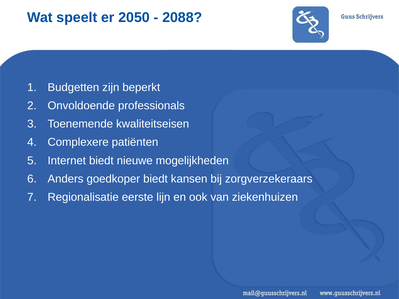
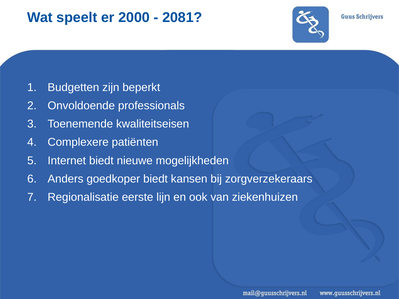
2050: 2050 -> 2000 (134, 17)
2088: 2088 -> 2081 (182, 17)
